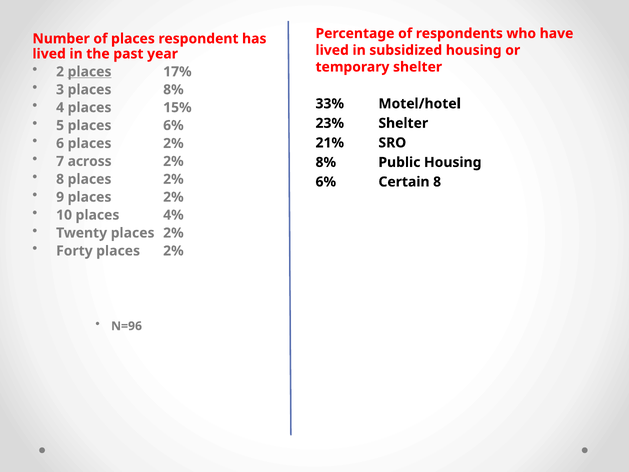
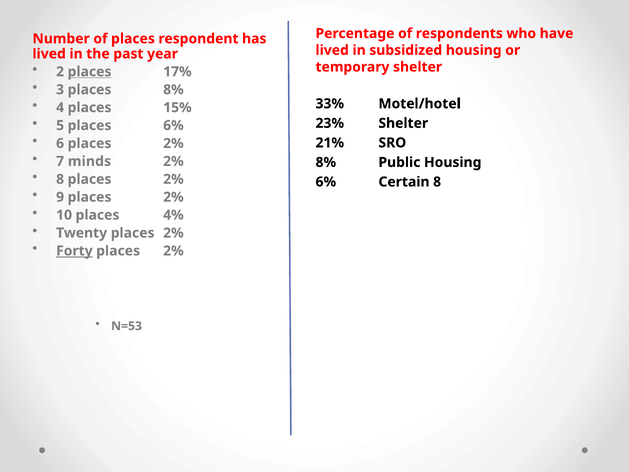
across: across -> minds (89, 161)
Forty underline: none -> present (74, 251)
N=96: N=96 -> N=53 (127, 326)
